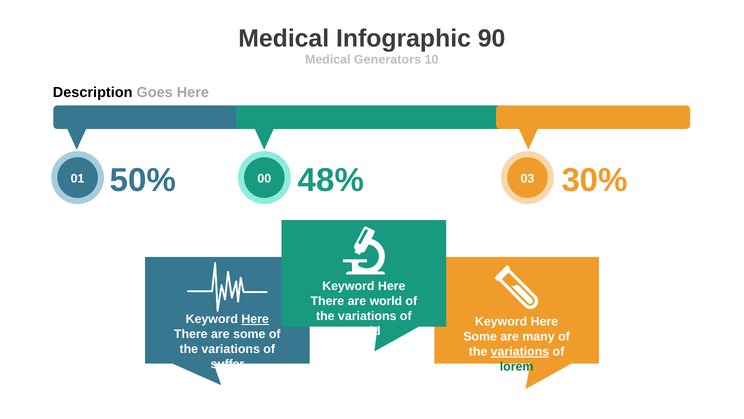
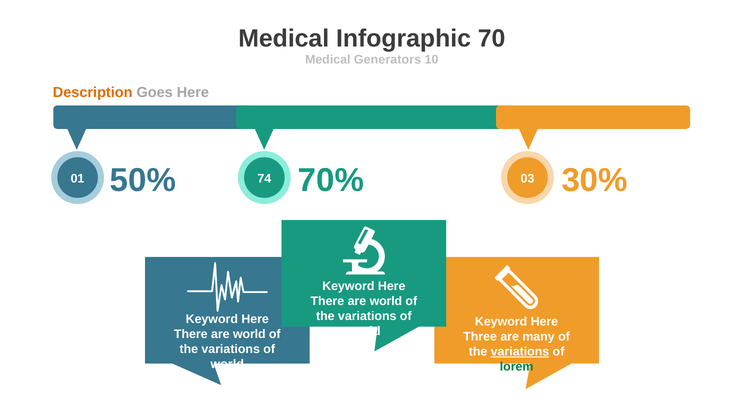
90: 90 -> 70 (492, 38)
Description colour: black -> orange (93, 92)
48%: 48% -> 70% (331, 180)
00: 00 -> 74 (264, 178)
Here underline: present -> none (255, 319)
some: some -> world (249, 334)
Some: Some -> Three (480, 336)
suffer: suffer -> world (227, 363)
